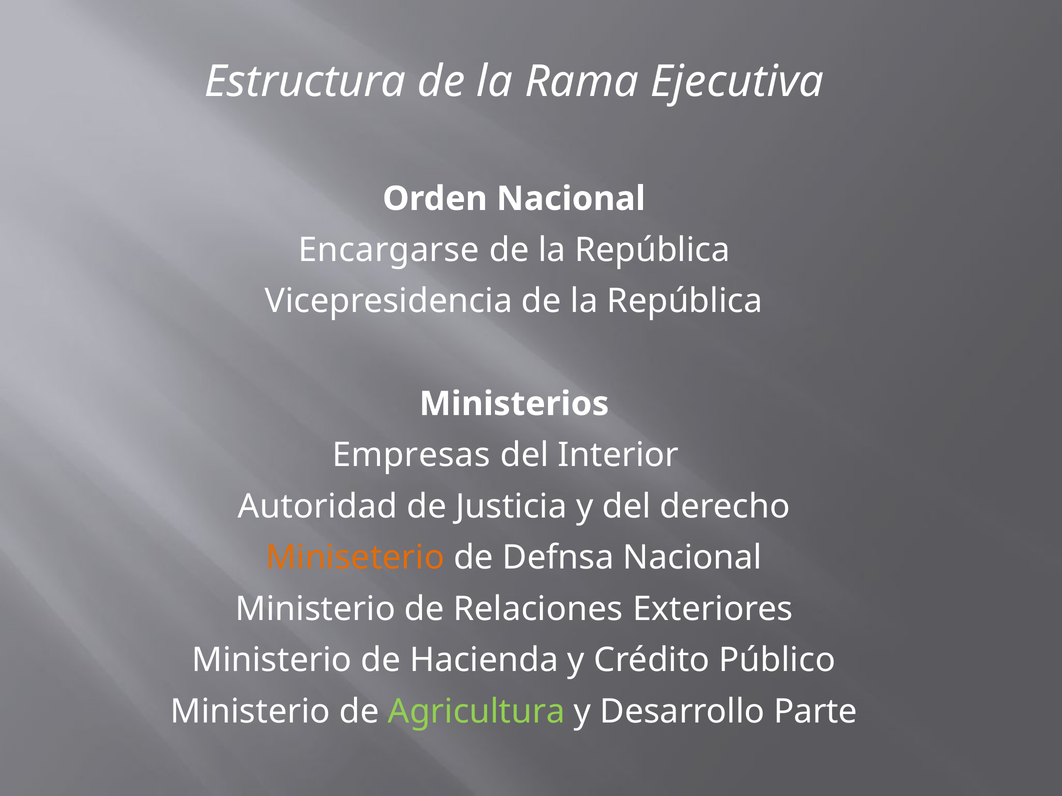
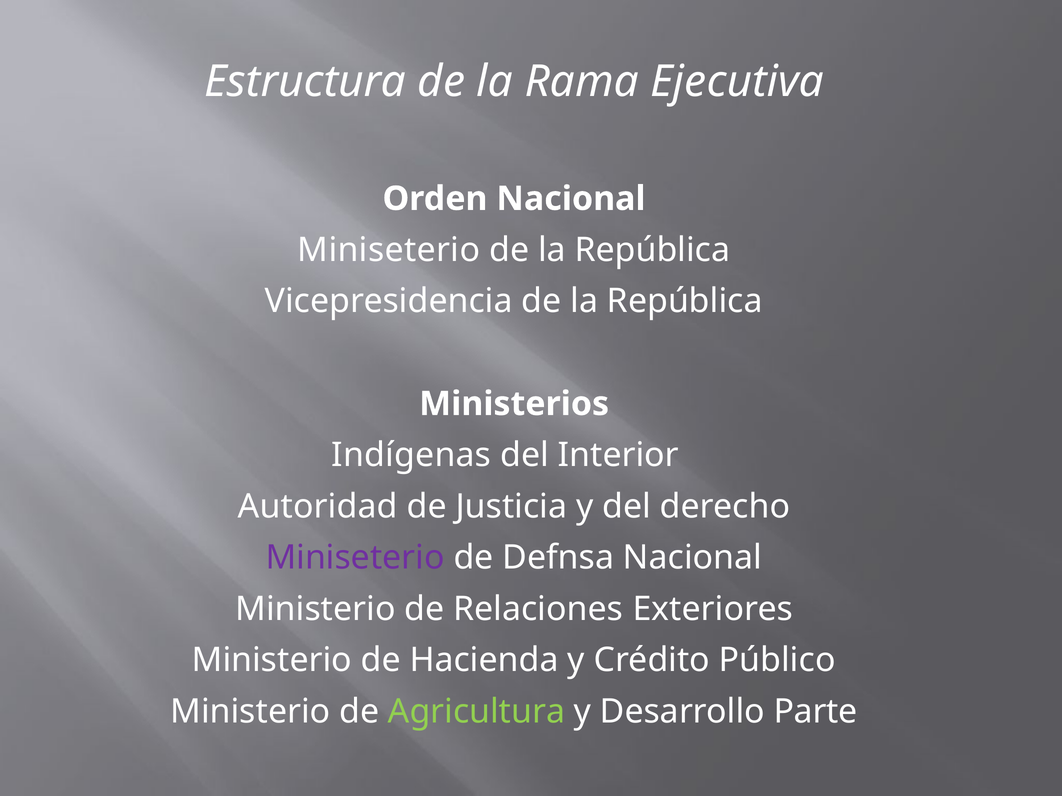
Encargarse: Encargarse -> Miniseterio (389, 250)
Empresas: Empresas -> Indígenas (411, 455)
Miniseterio colour: orange -> purple (355, 558)
